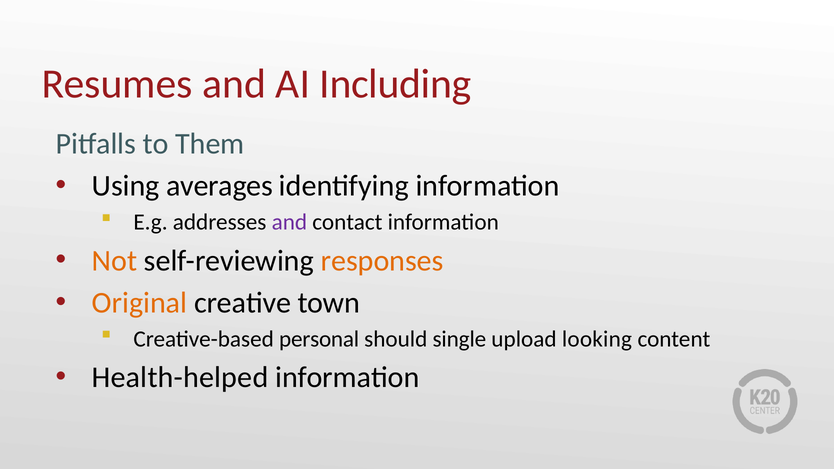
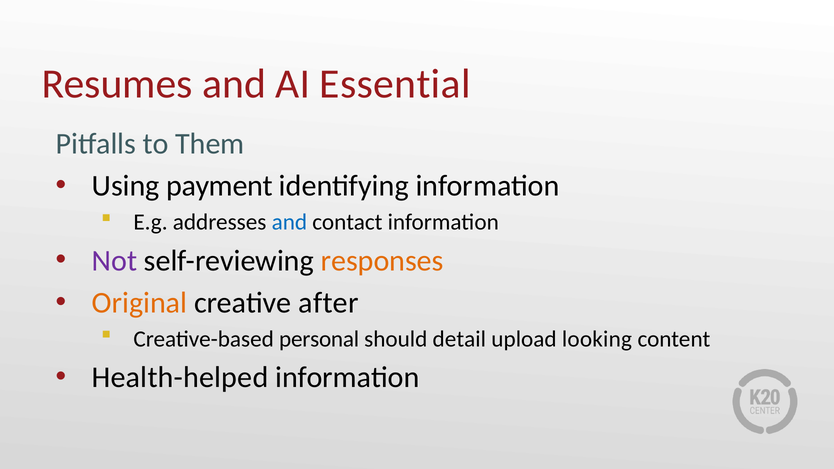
Including: Including -> Essential (395, 84)
averages: averages -> payment (219, 186)
and colour: purple -> blue (289, 222)
Not colour: orange -> purple (114, 261)
town: town -> after (328, 303)
single: single -> detail (459, 339)
